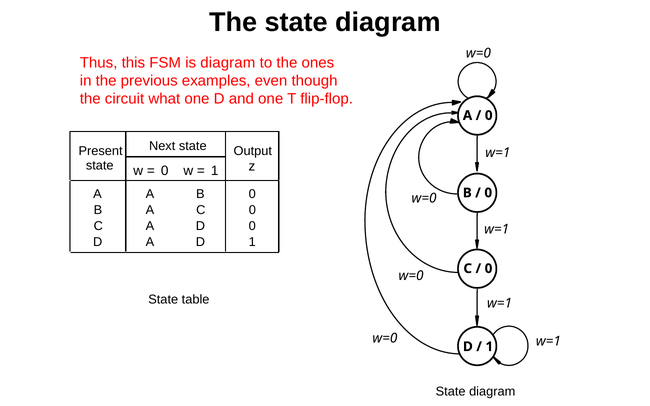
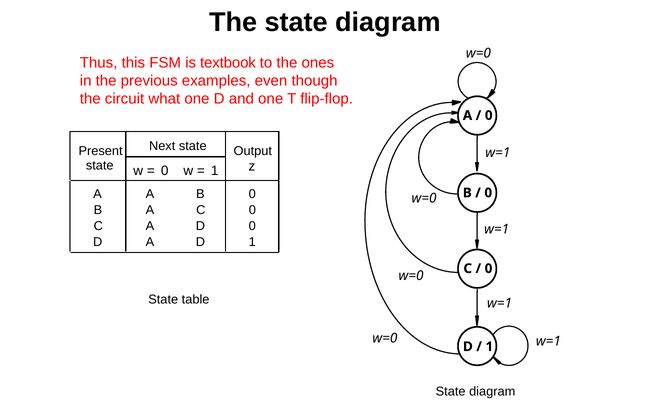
is diagram: diagram -> textbook (228, 63)
